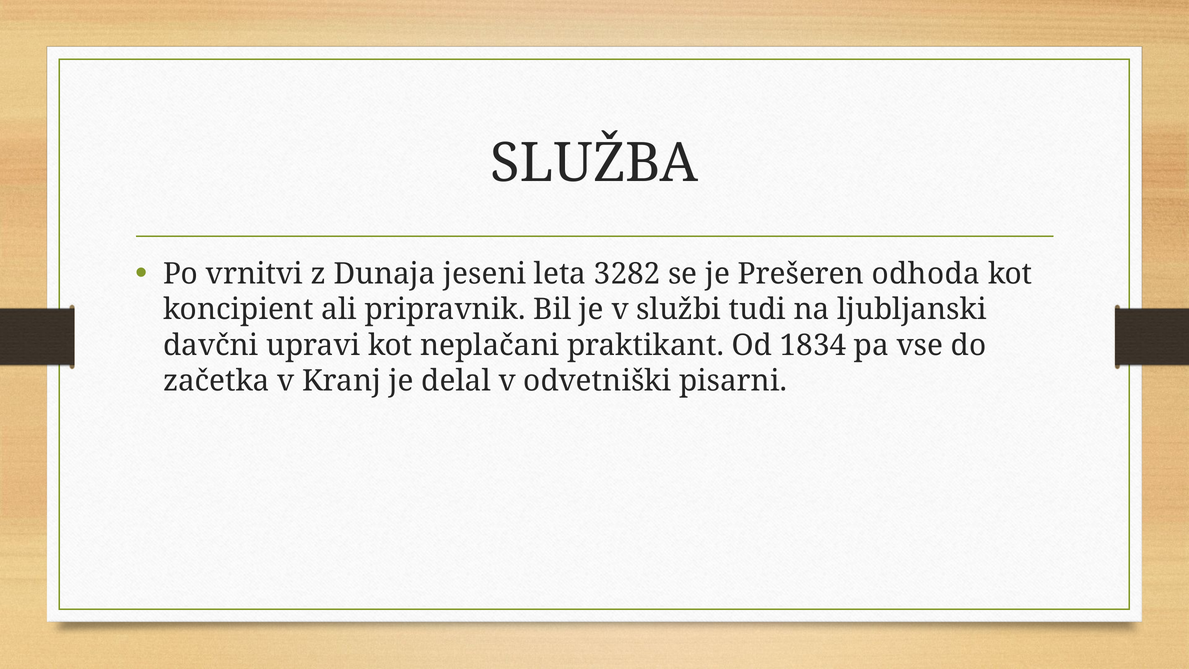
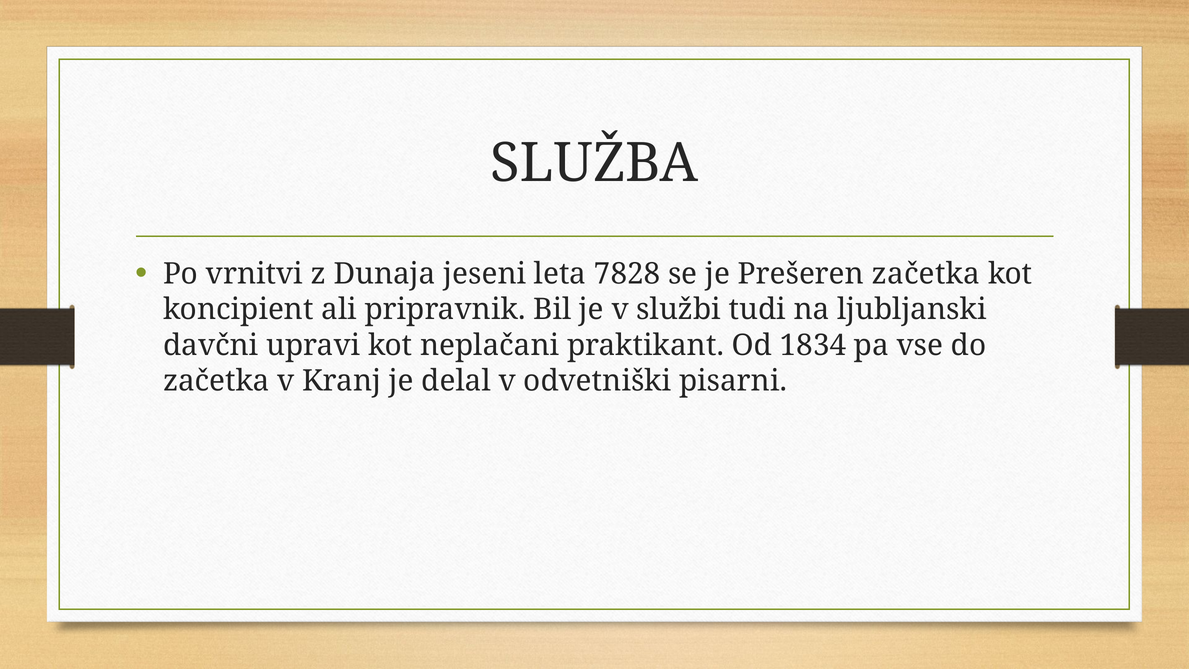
3282: 3282 -> 7828 (627, 274)
Prešeren odhoda: odhoda -> začetka (926, 274)
